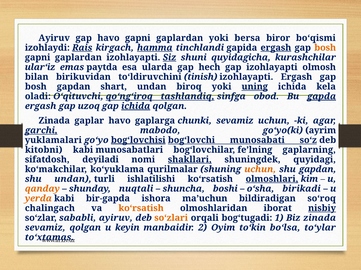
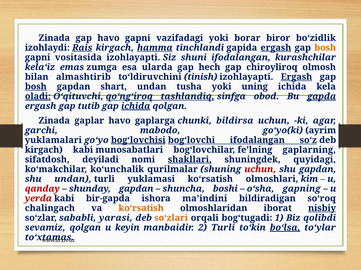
Ayiruv: Ayiruv -> Zinada (54, 38)
gaplardan: gaplardan -> vazifadagi (180, 38)
bersa: bersa -> borar (247, 38)
bo‘qismi: bo‘qismi -> bo‘zidlik (316, 38)
gaplardan: gaplardan -> vositasida (78, 58)
Siz underline: present -> none (169, 58)
shuni quyidagicha: quyidagicha -> ifodalangan (241, 58)
ular‘iz: ular‘iz -> kela‘iz (40, 67)
paytda: paytda -> zumga (102, 67)
gap izohlayapti: izohlayapti -> chiroyliroq (272, 67)
birikuvidan: birikuvidan -> almashtirib (83, 77)
Ergash underline: none -> present (296, 77)
bosh underline: none -> present (36, 87)
biroq: biroq -> tusha (189, 87)
uning underline: present -> none (255, 87)
oladi underline: none -> present (38, 97)
uzoq: uzoq -> tutib (89, 106)
chunki sevamiz: sevamiz -> bildirsa (235, 121)
garchi underline: present -> none (41, 131)
bog‘lovchi munosabati: munosabati -> ifodalangan (257, 140)
kitobni: kitobni -> kirgach (44, 150)
ko‘yuklama: ko‘yuklama -> ko‘unchalik (117, 170)
uchun colour: orange -> red (260, 170)
ishlatilishi: ishlatilishi -> yuklamasi (151, 179)
olmoshlari underline: present -> none (272, 179)
qanday colour: orange -> red (42, 189)
shunday nuqtali: nuqtali -> gapdan (136, 189)
birikadi: birikadi -> gapning (302, 189)
yerda colour: orange -> red (38, 199)
ma’uchun: ma’uchun -> ma’indini (205, 199)
sababli ayiruv: ayiruv -> yarasi (116, 218)
Biz zinada: zinada -> qolibdi (320, 218)
2 Oyim: Oyim -> Turli (223, 228)
bo‘lsa underline: none -> present (285, 228)
